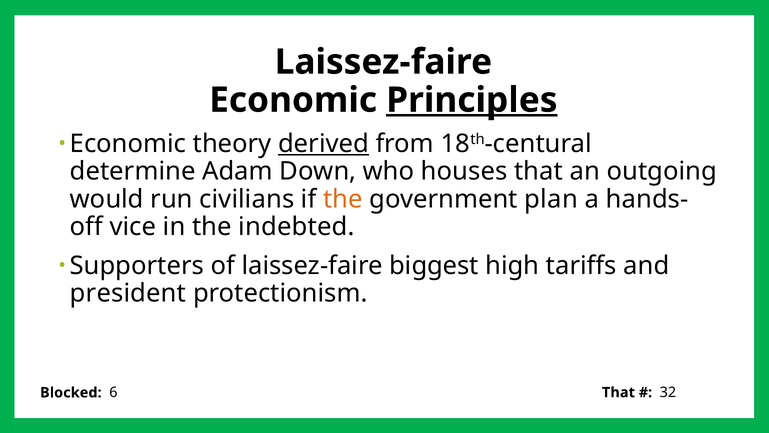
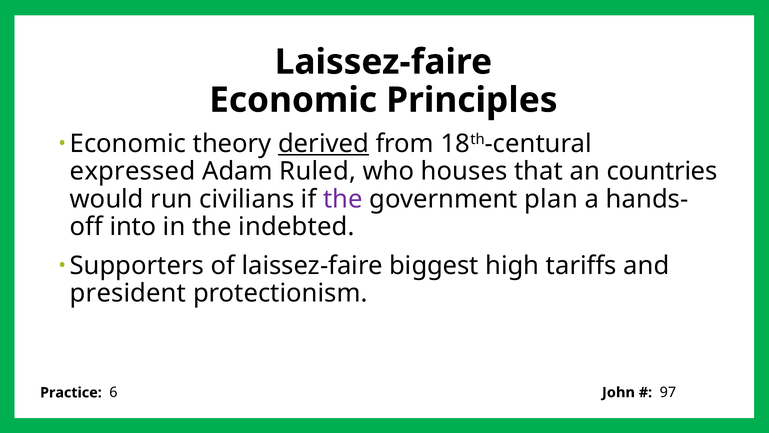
Principles underline: present -> none (472, 100)
determine: determine -> expressed (133, 171)
Down: Down -> Ruled (318, 171)
outgoing: outgoing -> countries (662, 171)
the colour: orange -> purple (343, 199)
vice: vice -> into (133, 227)
Blocked: Blocked -> Practice (71, 392)
6 That: That -> John (618, 392)
32: 32 -> 97 (668, 392)
